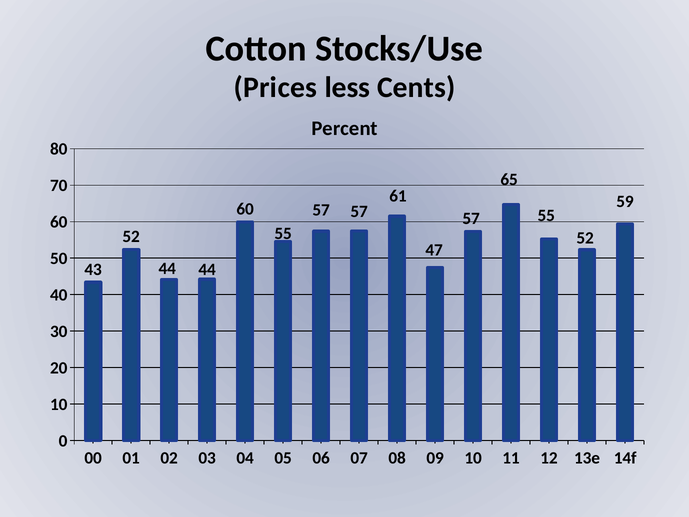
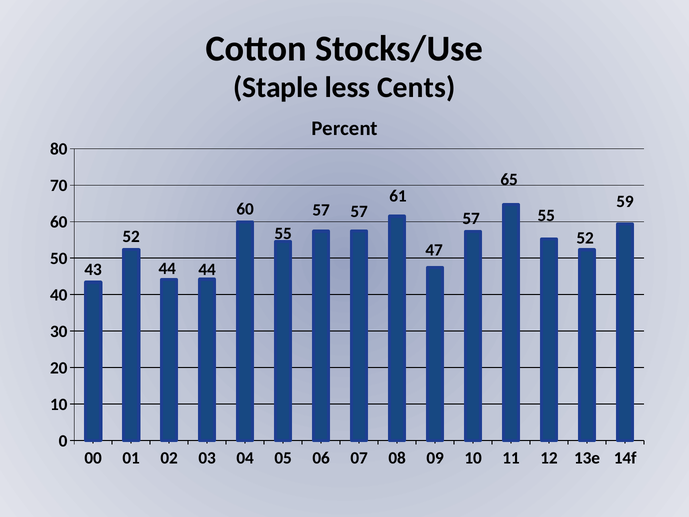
Prices: Prices -> Staple (276, 88)
